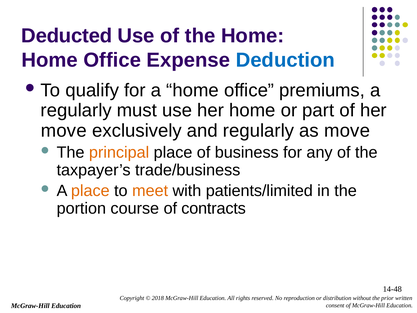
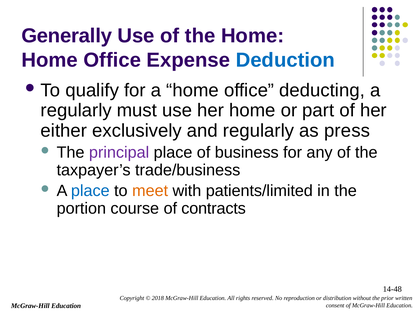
Deducted: Deducted -> Generally (67, 36)
premiums: premiums -> deducting (322, 90)
move: move -> either (64, 130)
as move: move -> press (347, 130)
principal colour: orange -> purple (119, 152)
place colour: orange -> blue (90, 191)
